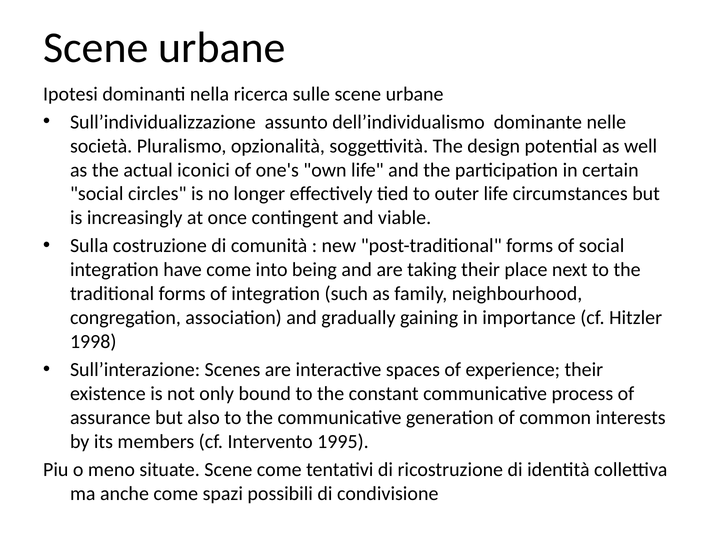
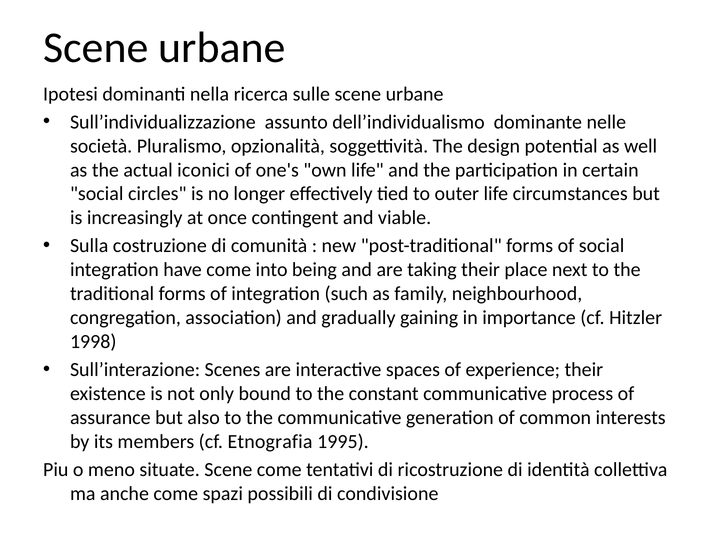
Intervento: Intervento -> Etnografia (270, 441)
